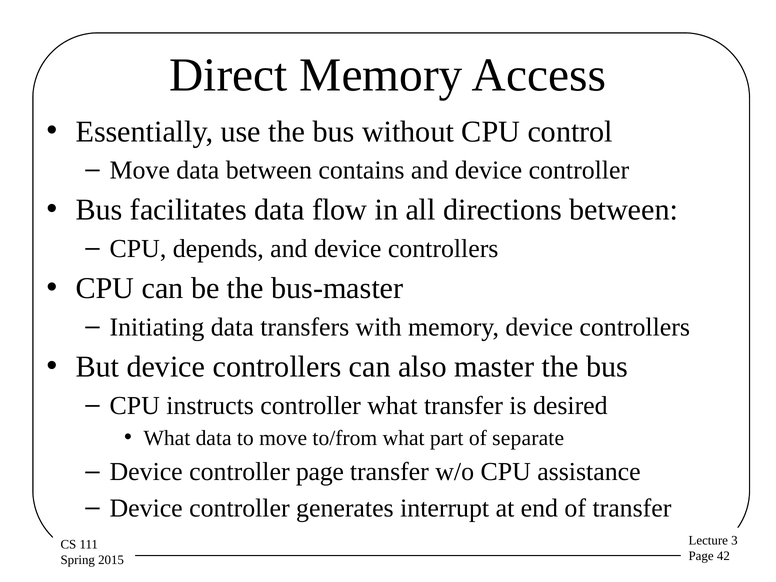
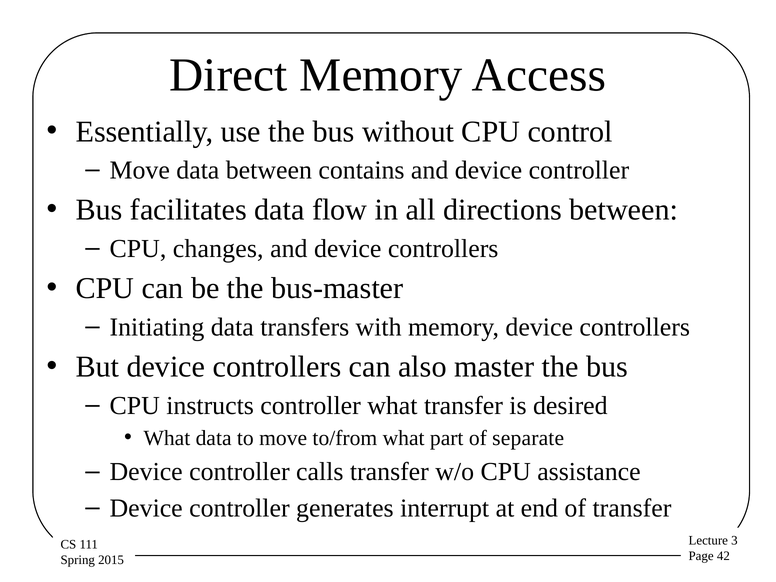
depends: depends -> changes (218, 249)
controller page: page -> calls (320, 472)
